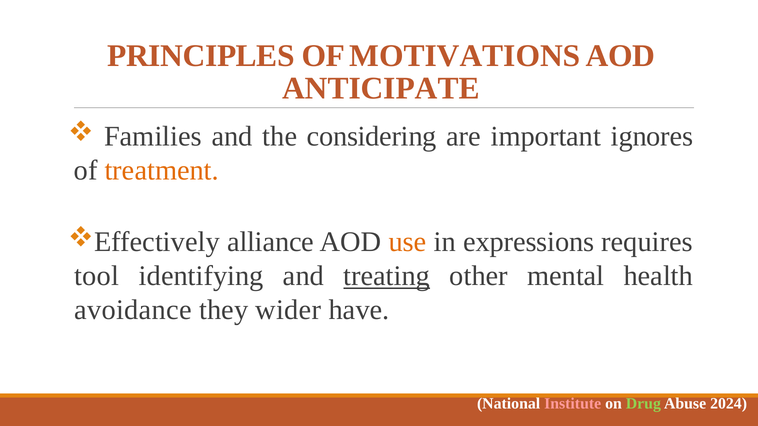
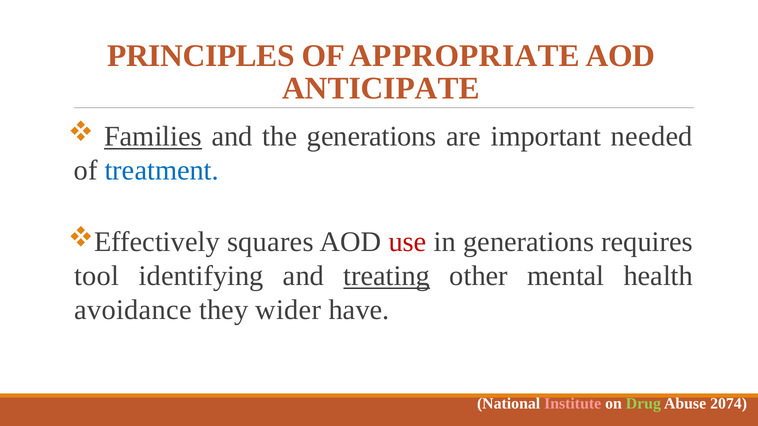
MOTIVATIONS: MOTIVATIONS -> APPROPRIATE (465, 56)
Families underline: none -> present (153, 137)
the considering: considering -> generations (372, 137)
ignores: ignores -> needed (652, 137)
treatment colour: orange -> blue (162, 171)
alliance: alliance -> squares (270, 242)
use colour: orange -> red (407, 242)
in expressions: expressions -> generations (529, 242)
2024: 2024 -> 2074 (729, 404)
